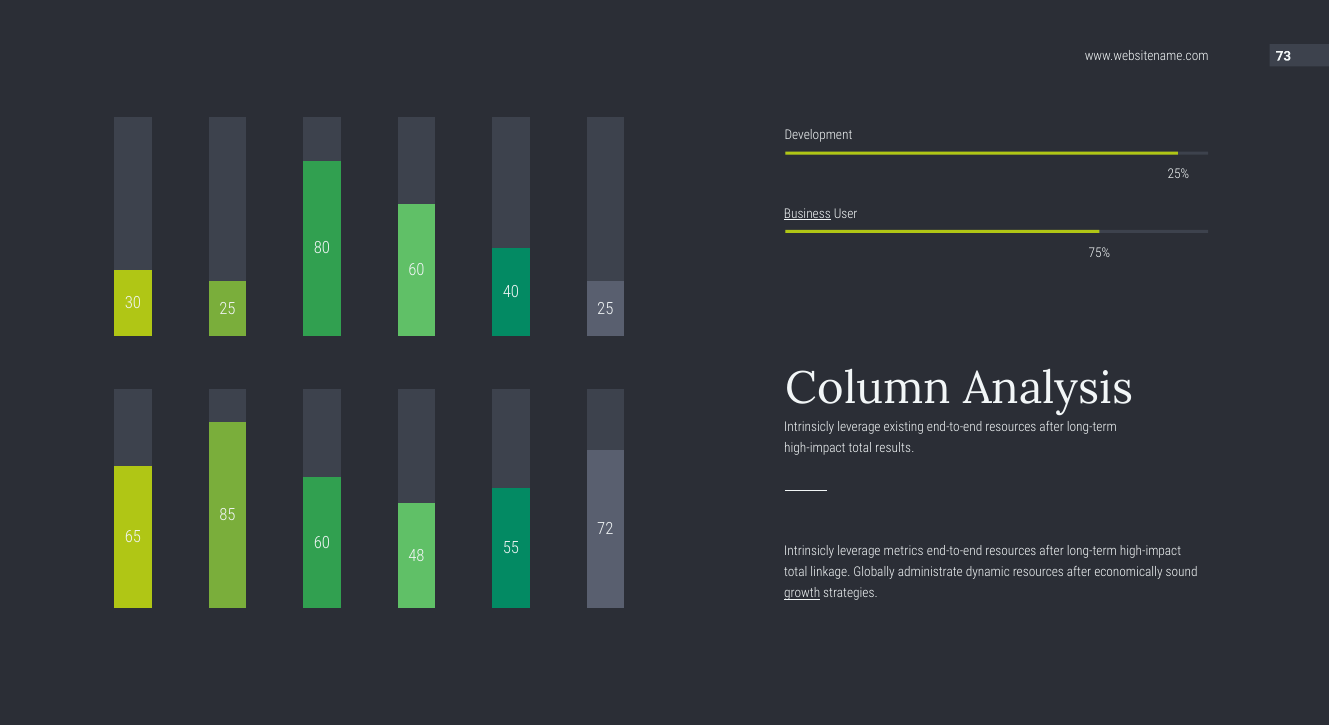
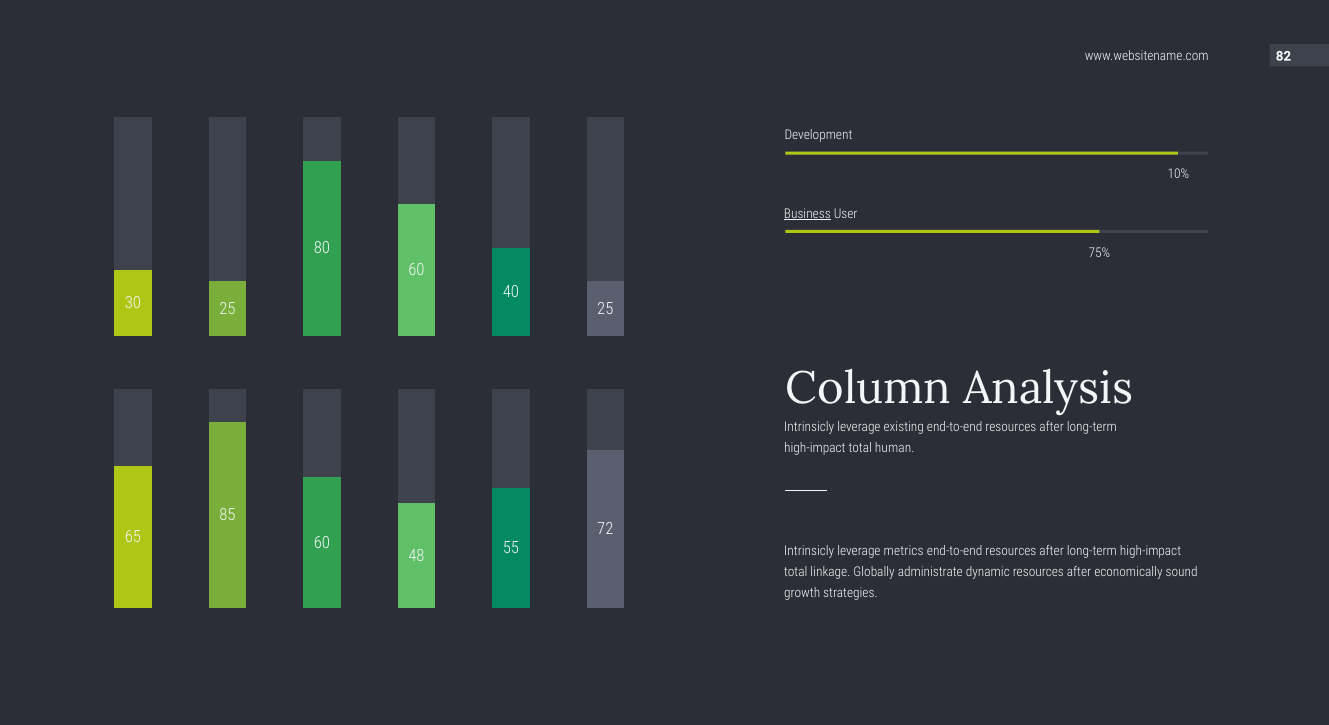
73: 73 -> 82 (1283, 56)
25%: 25% -> 10% (1179, 174)
results: results -> human (895, 448)
growth underline: present -> none (802, 593)
